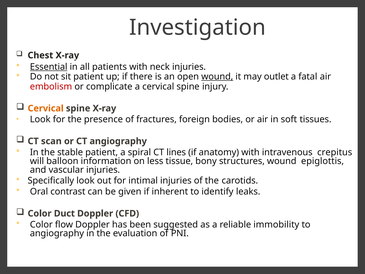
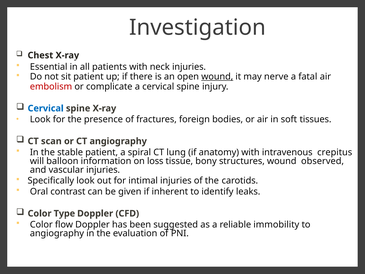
Essential underline: present -> none (49, 67)
outlet: outlet -> nerve (276, 77)
Cervical colour: orange -> blue (46, 108)
lines: lines -> lung (176, 152)
less: less -> loss (155, 161)
epiglottis: epiglottis -> observed (323, 161)
Duct: Duct -> Type (64, 213)
